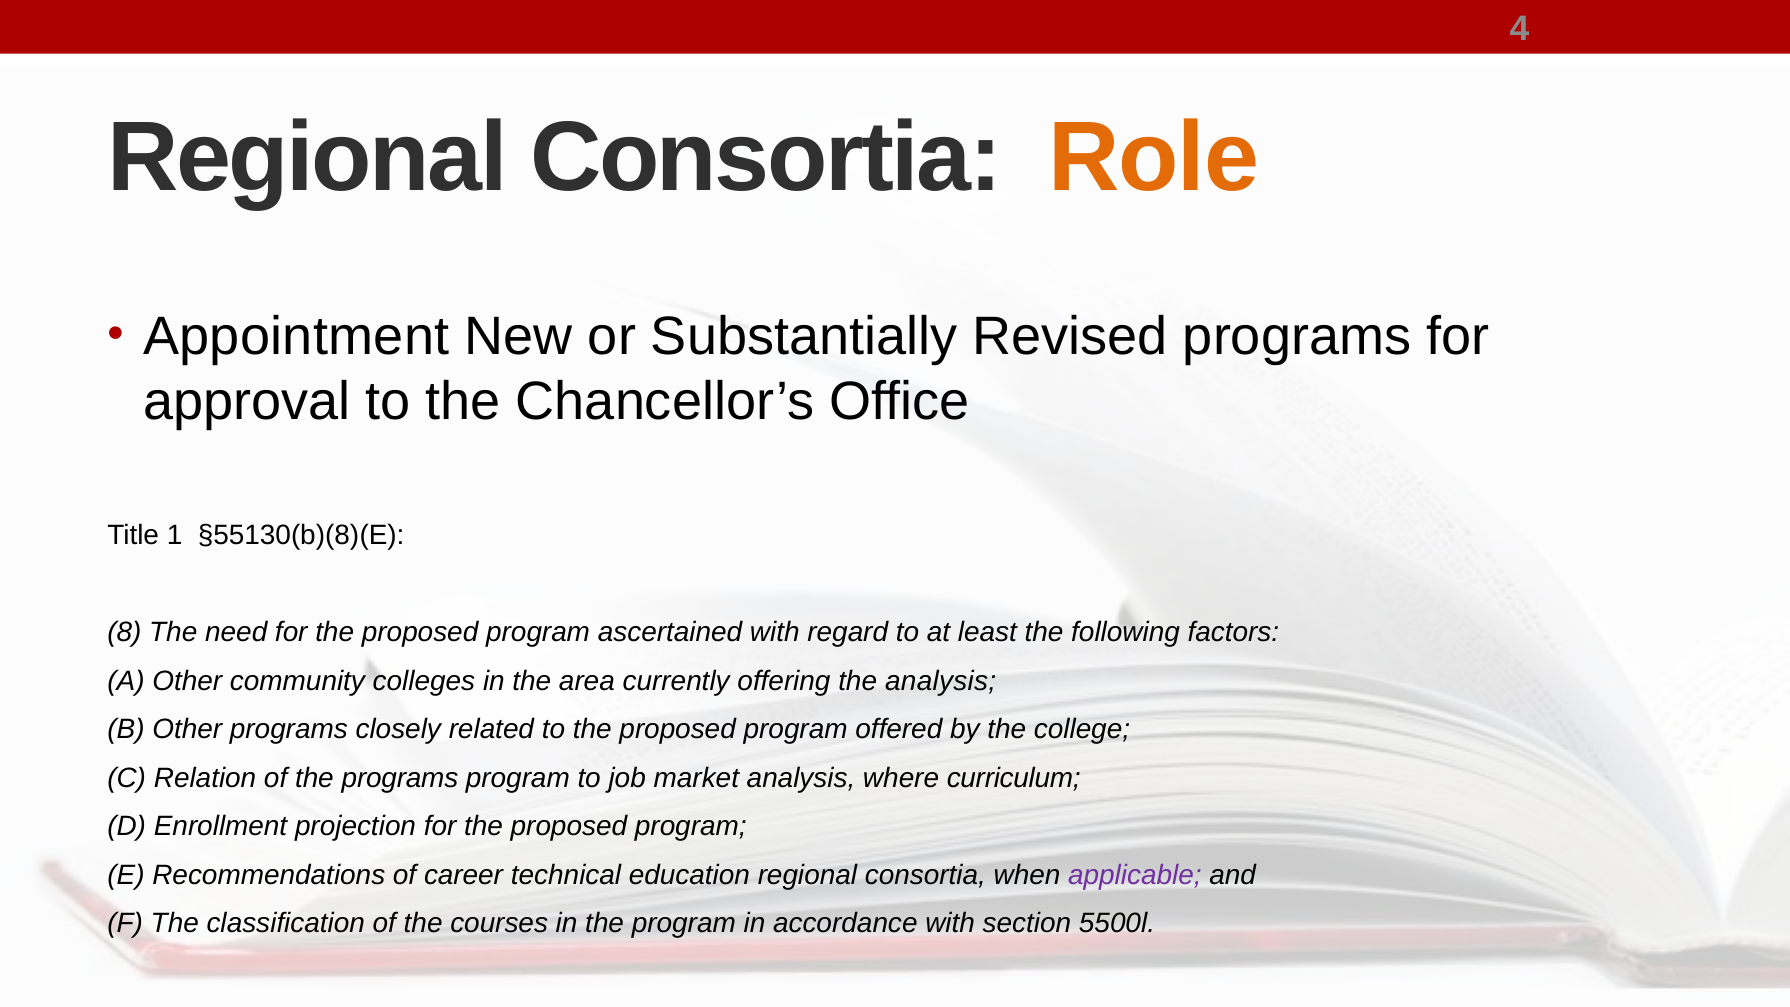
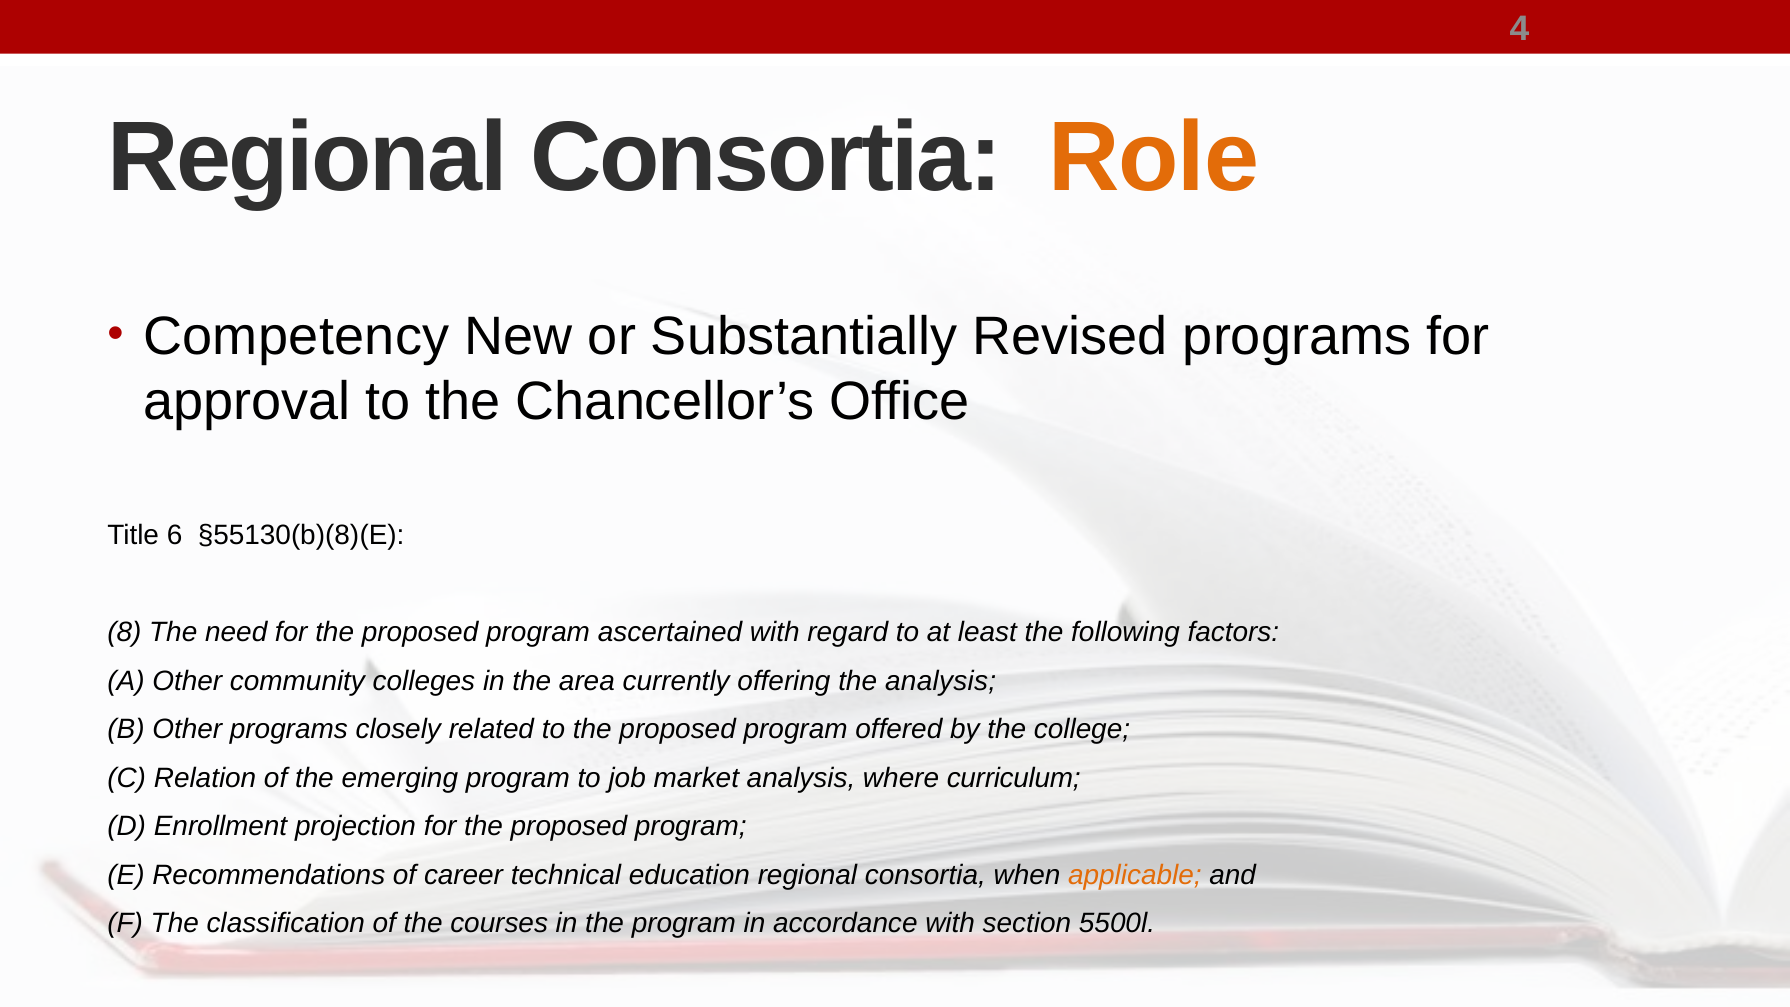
Appointment: Appointment -> Competency (296, 337)
1: 1 -> 6 (175, 536)
the programs: programs -> emerging (400, 778)
applicable colour: purple -> orange (1135, 875)
